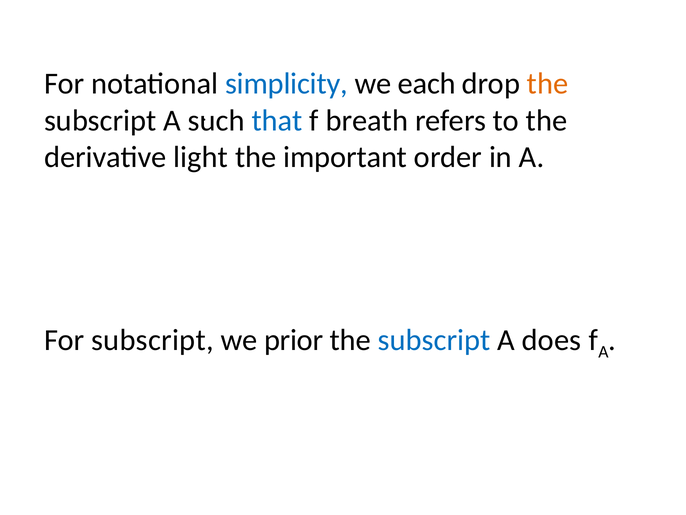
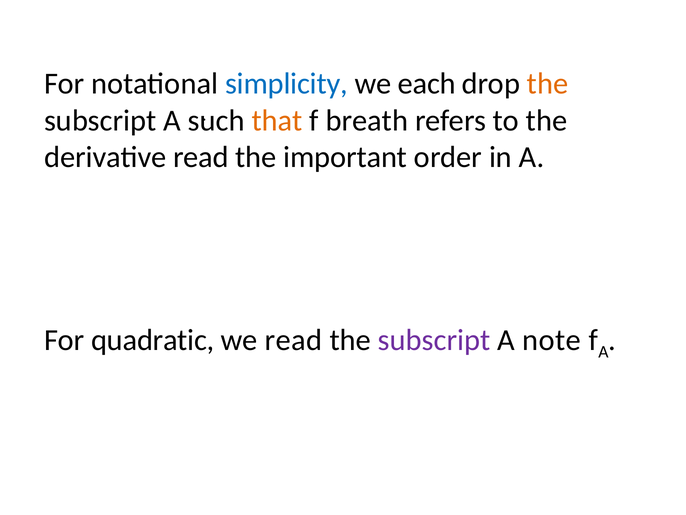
that colour: blue -> orange (277, 120)
derivative light: light -> read (201, 157)
For subscript: subscript -> quadratic (153, 340)
we prior: prior -> read (293, 340)
subscript colour: blue -> purple (434, 340)
does: does -> note (552, 340)
